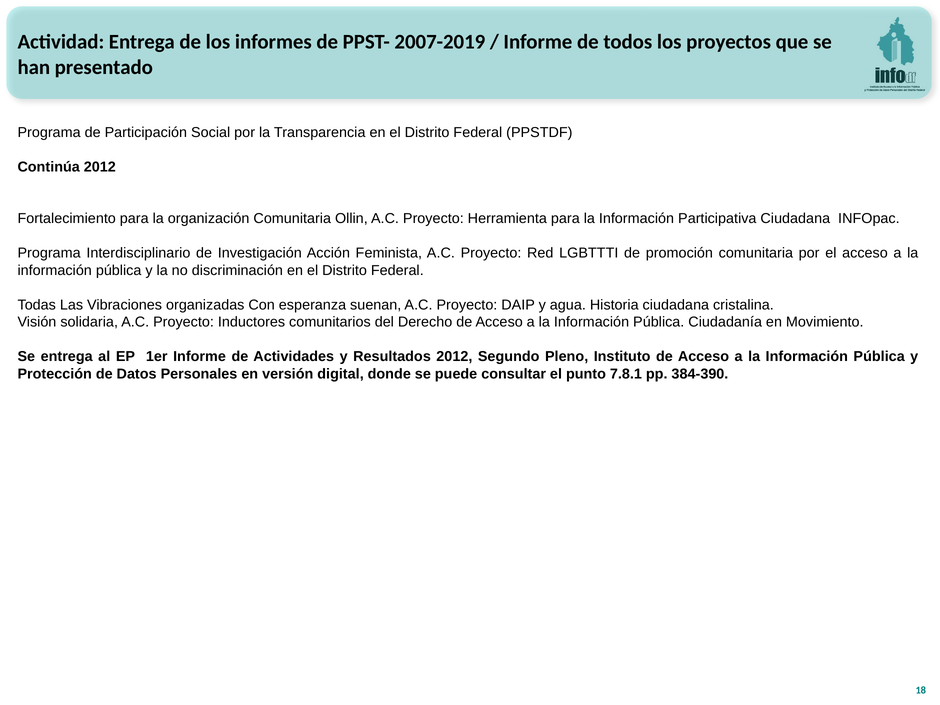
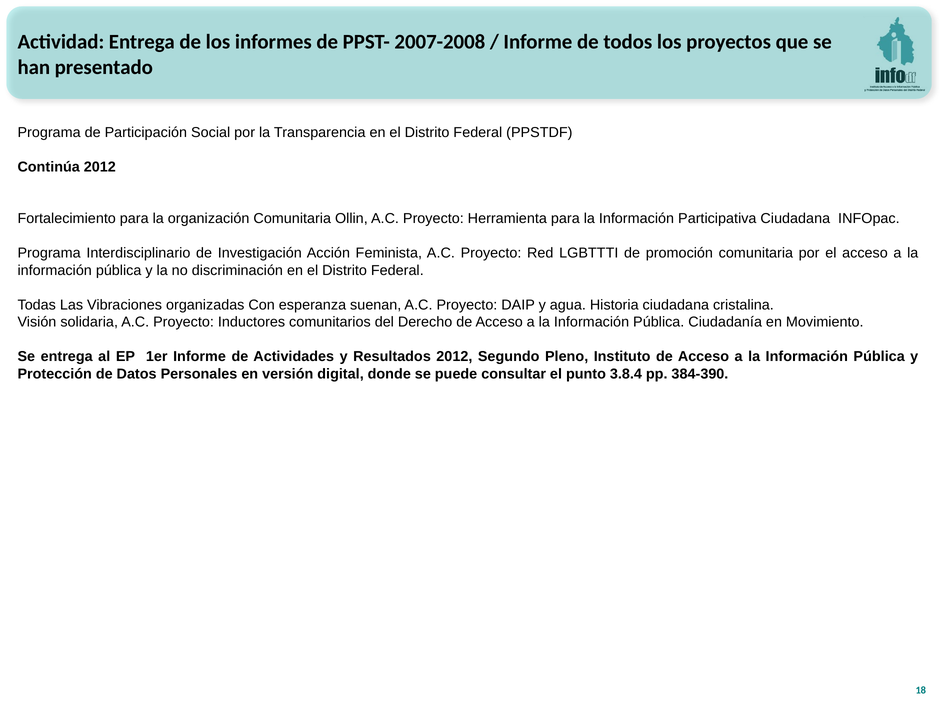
2007-2019: 2007-2019 -> 2007-2008 (440, 42)
7.8.1: 7.8.1 -> 3.8.4 (626, 374)
